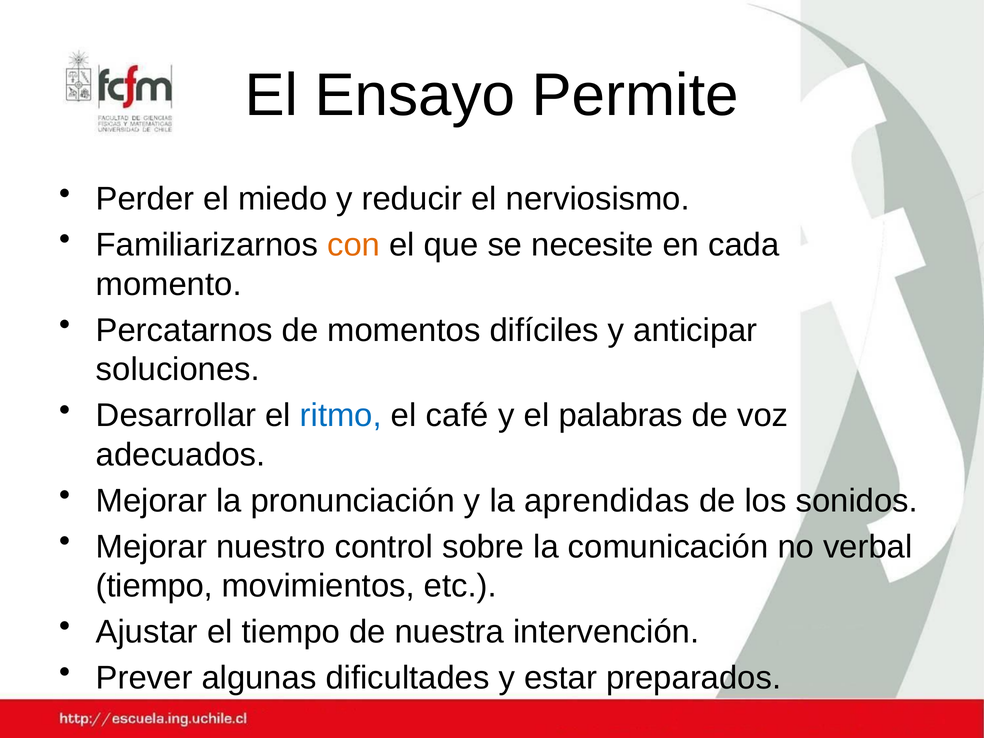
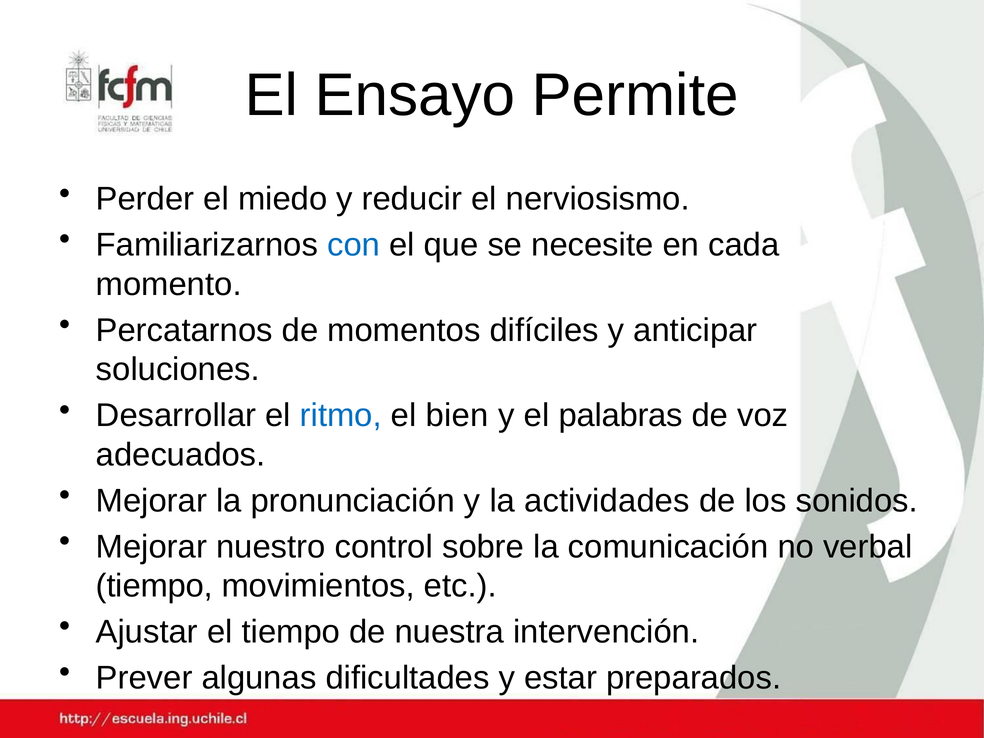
con colour: orange -> blue (354, 245)
café: café -> bien (457, 416)
aprendidas: aprendidas -> actividades (607, 501)
